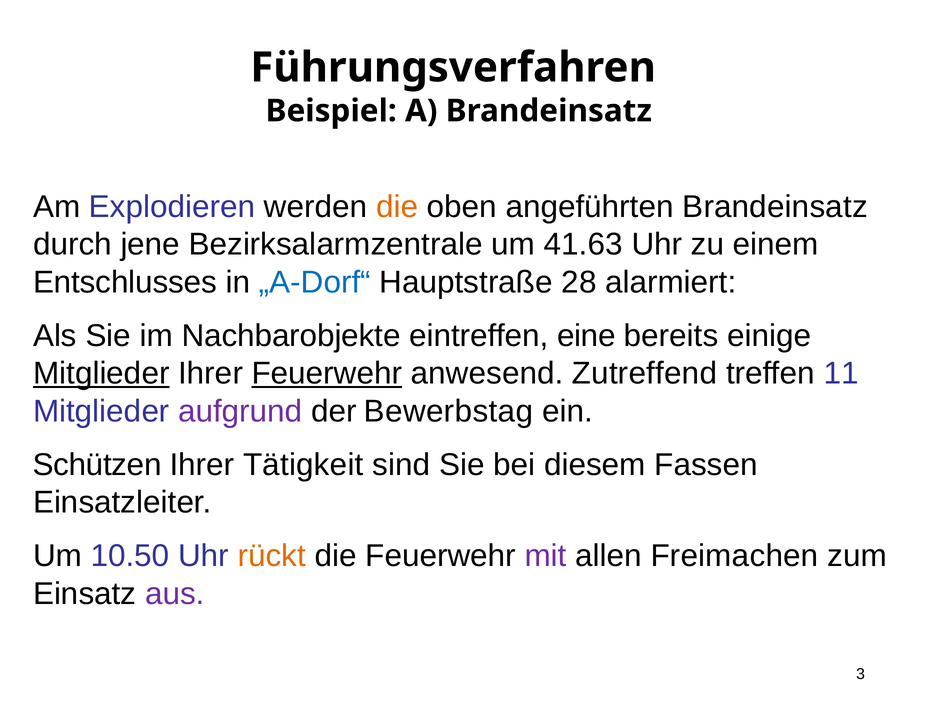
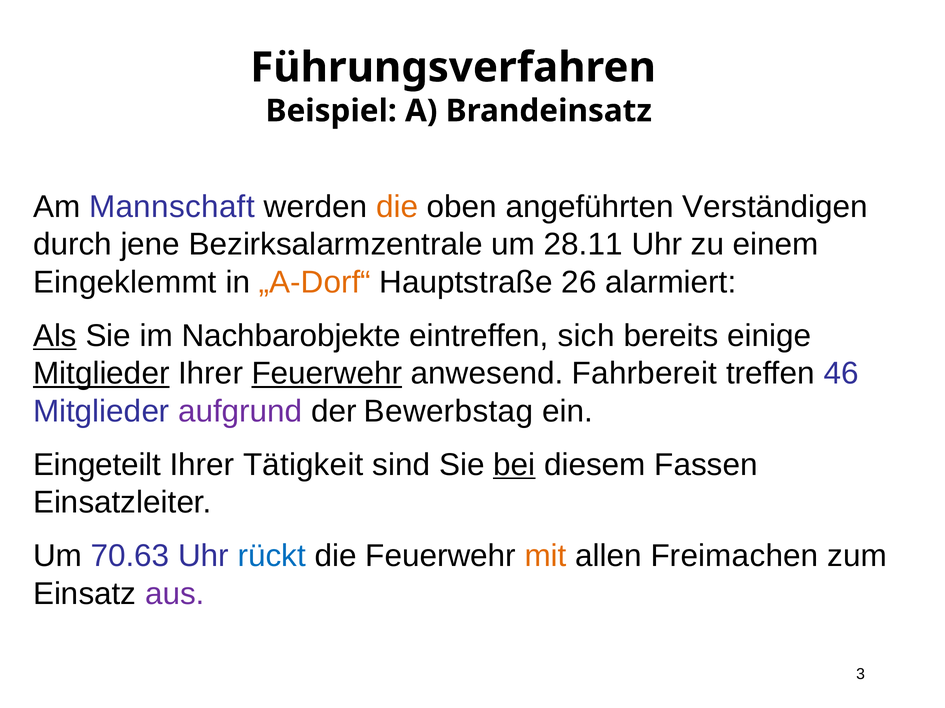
Explodieren: Explodieren -> Mannschaft (172, 207)
angeführten Brandeinsatz: Brandeinsatz -> Verständigen (775, 207)
41.63: 41.63 -> 28.11 (583, 245)
Entschlusses: Entschlusses -> Eingeklemmt (125, 283)
„A-Dorf“ colour: blue -> orange (315, 283)
28: 28 -> 26 (579, 283)
Als underline: none -> present (55, 336)
eine: eine -> sich (586, 336)
Zutreffend: Zutreffend -> Fahrbereit (645, 374)
11: 11 -> 46 (841, 374)
Schützen: Schützen -> Eingeteilt (97, 465)
bei underline: none -> present (514, 465)
10.50: 10.50 -> 70.63 (130, 557)
rückt colour: orange -> blue (272, 557)
mit colour: purple -> orange (545, 557)
